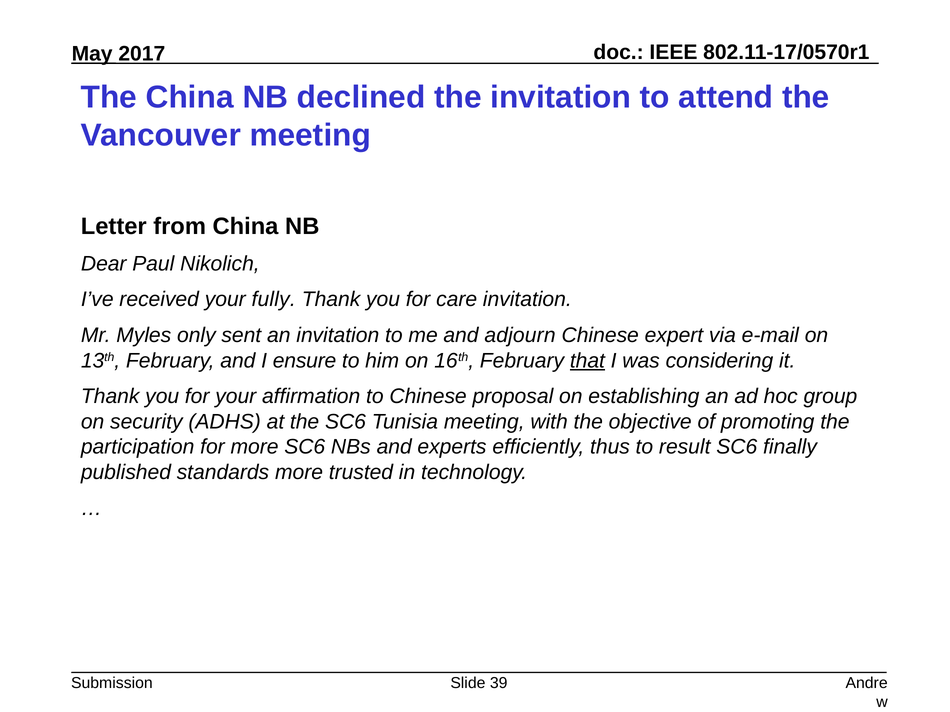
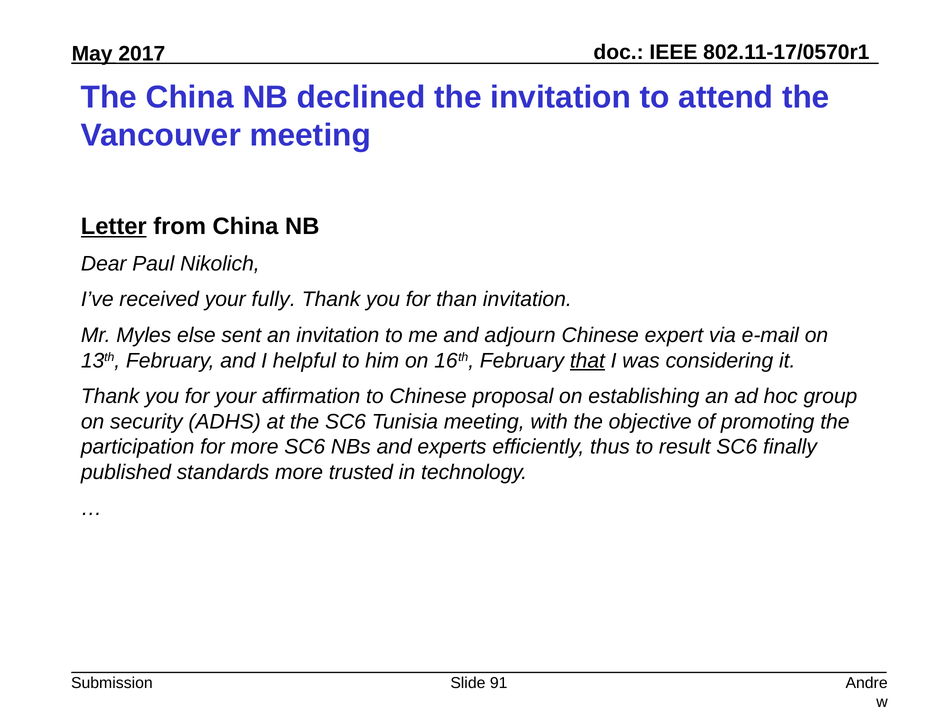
Letter underline: none -> present (114, 227)
care: care -> than (457, 300)
only: only -> else (196, 336)
ensure: ensure -> helpful (304, 361)
39: 39 -> 91 (499, 683)
